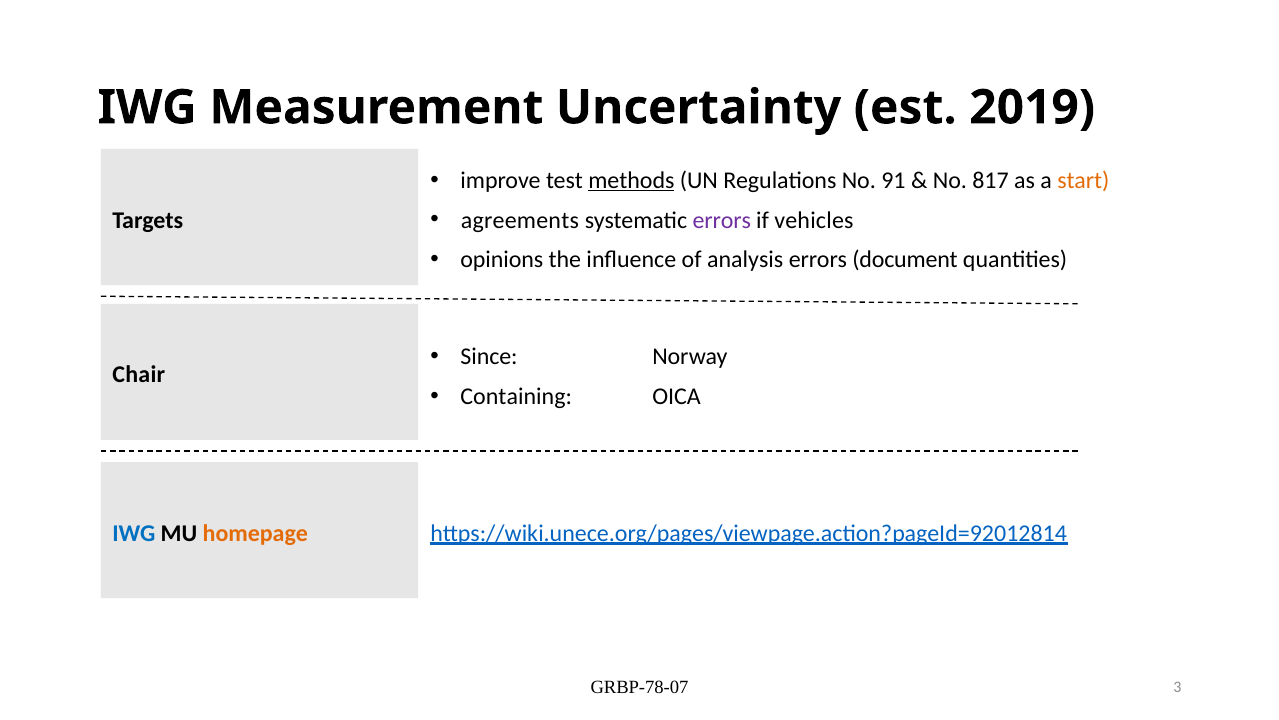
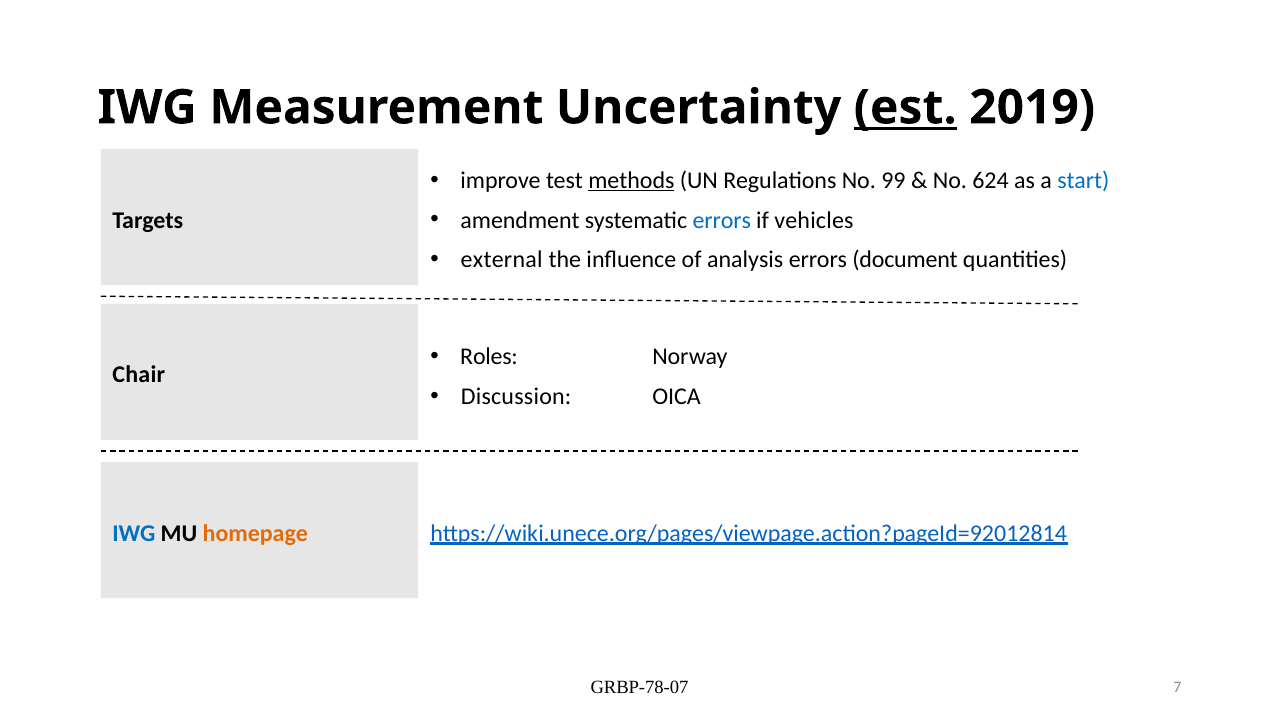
est underline: none -> present (905, 107)
91: 91 -> 99 (893, 180)
817: 817 -> 624 (991, 180)
start colour: orange -> blue (1083, 180)
agreements: agreements -> amendment (520, 220)
errors colour: purple -> blue (722, 220)
opinions: opinions -> external (502, 260)
Since: Since -> Roles (489, 357)
Containing: Containing -> Discussion (516, 396)
3: 3 -> 7 (1177, 687)
